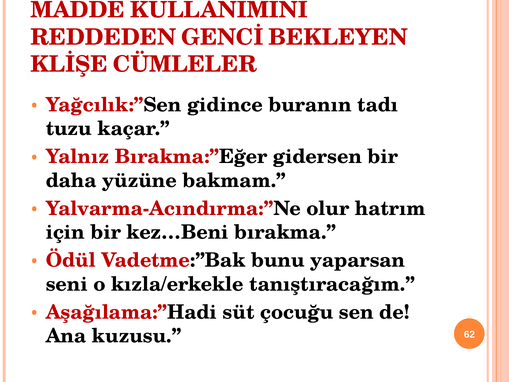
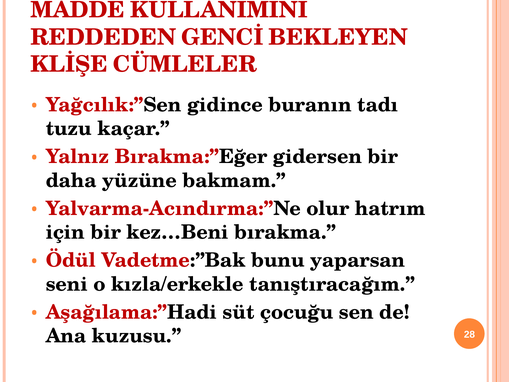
62: 62 -> 28 (469, 334)
